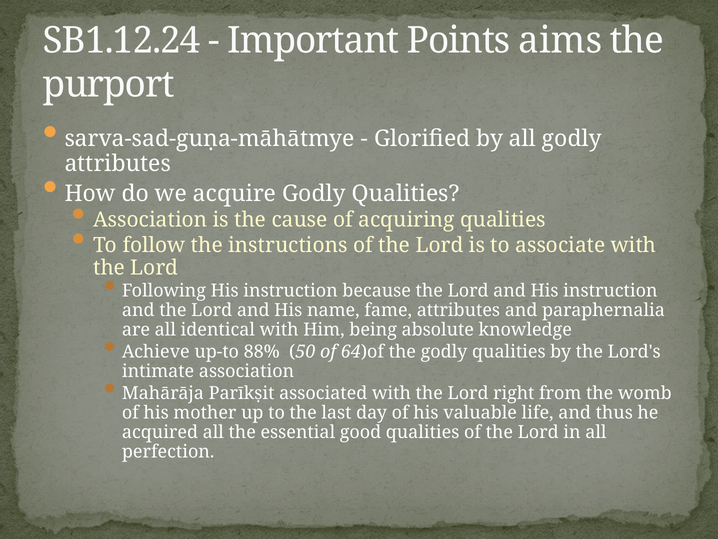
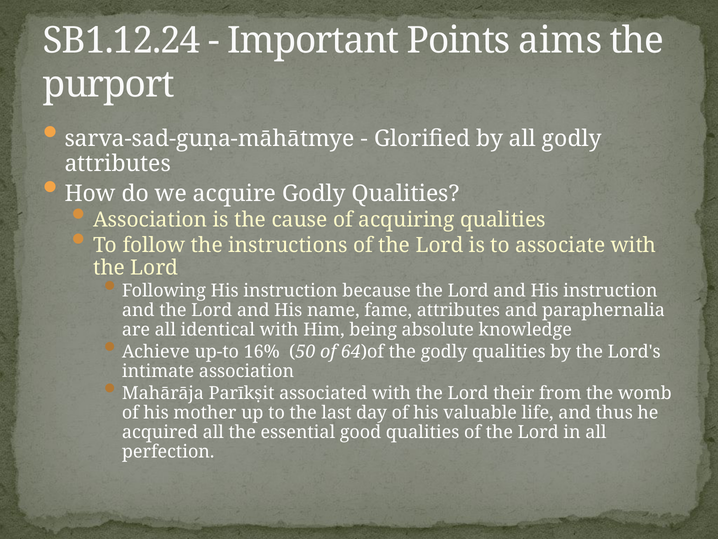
88%: 88% -> 16% (262, 352)
right: right -> their (514, 393)
